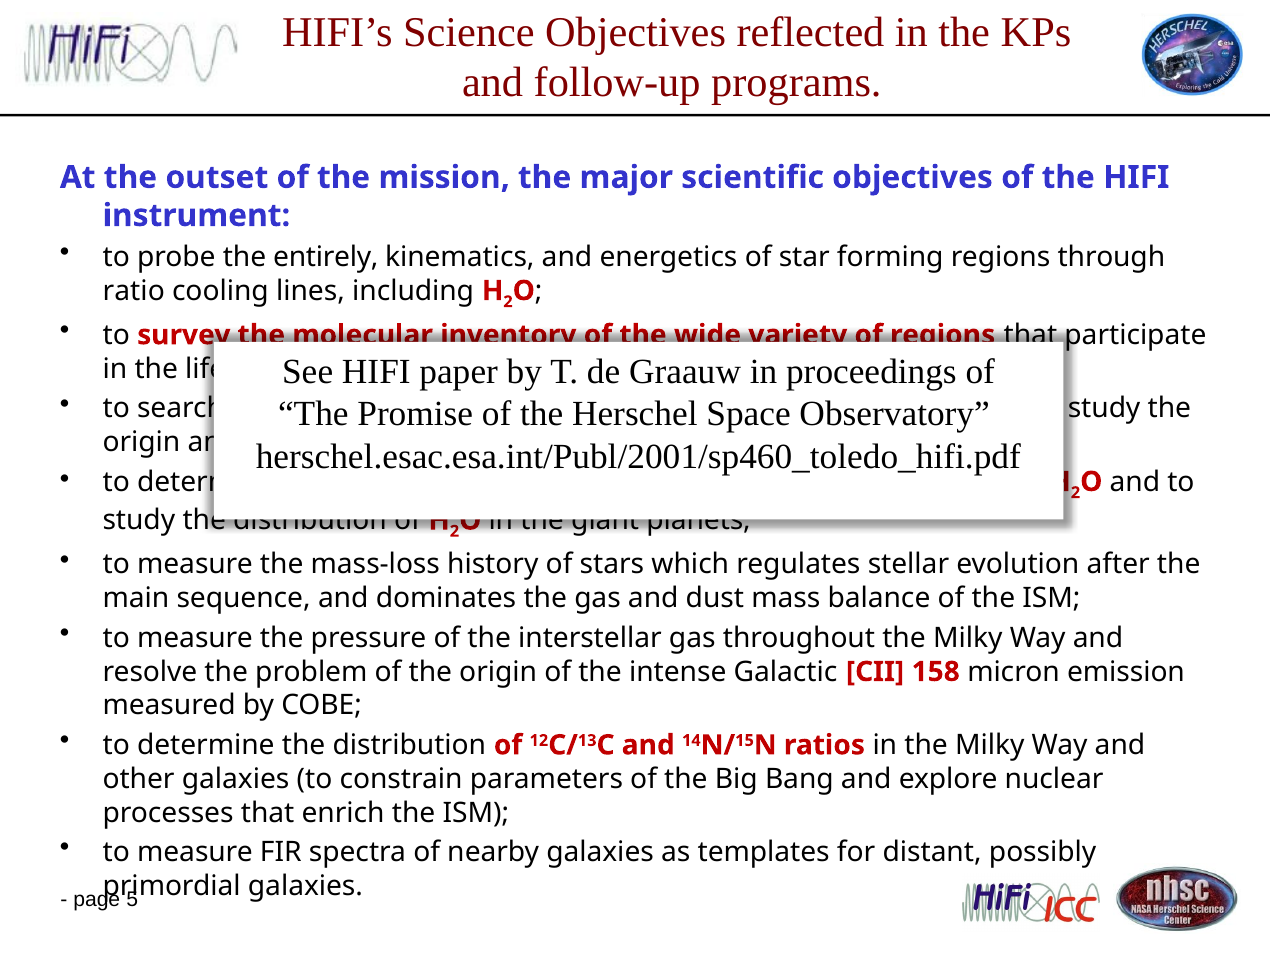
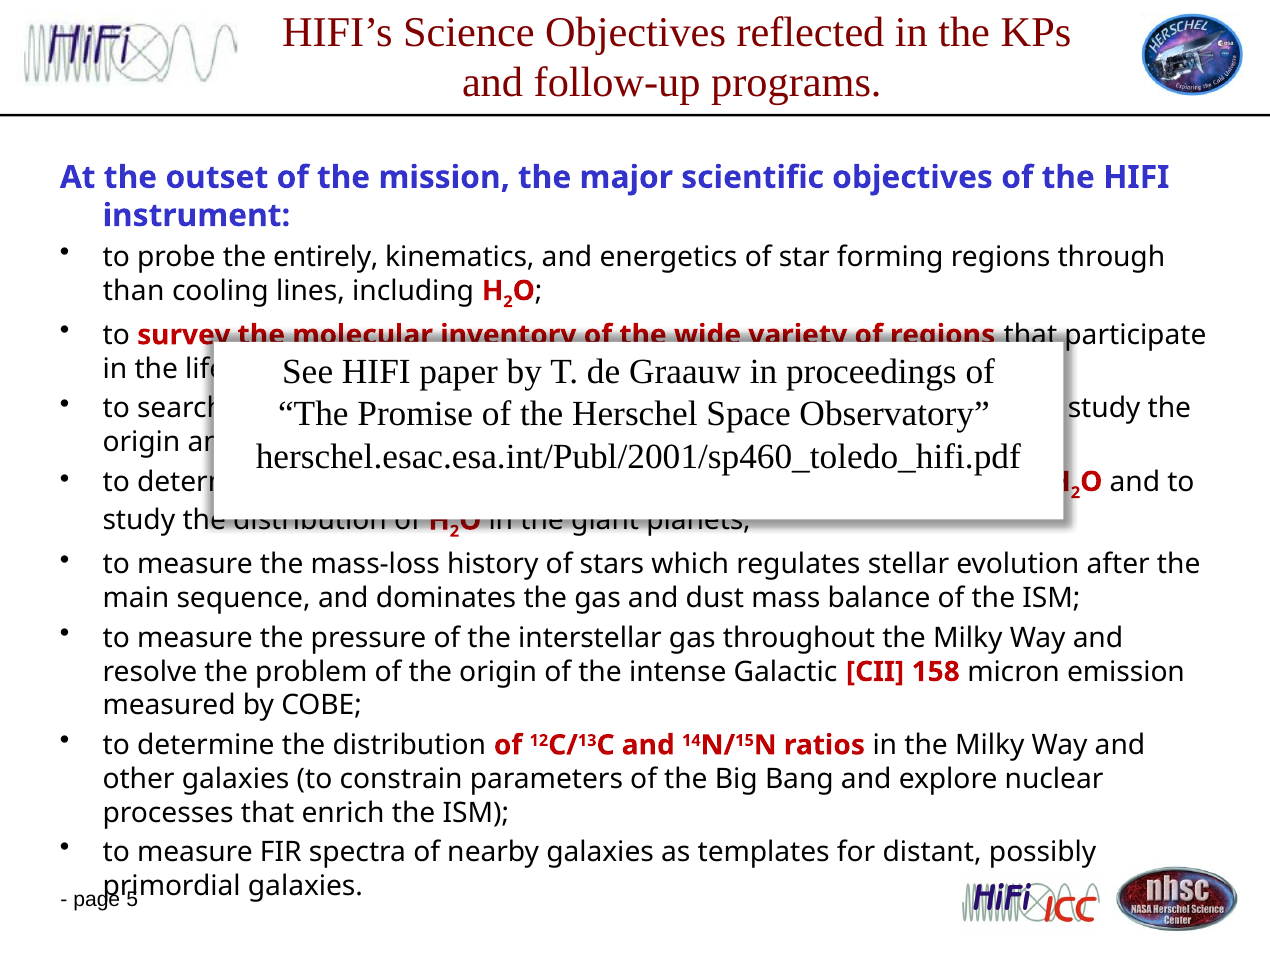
ratio: ratio -> than (134, 291)
